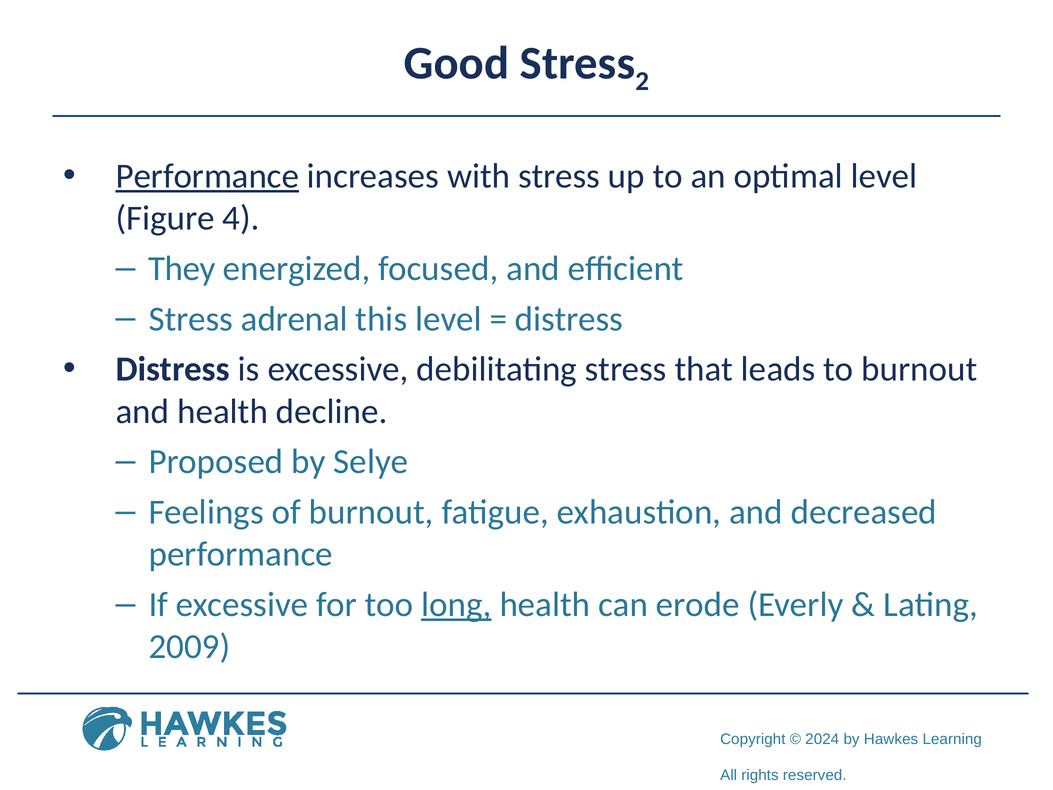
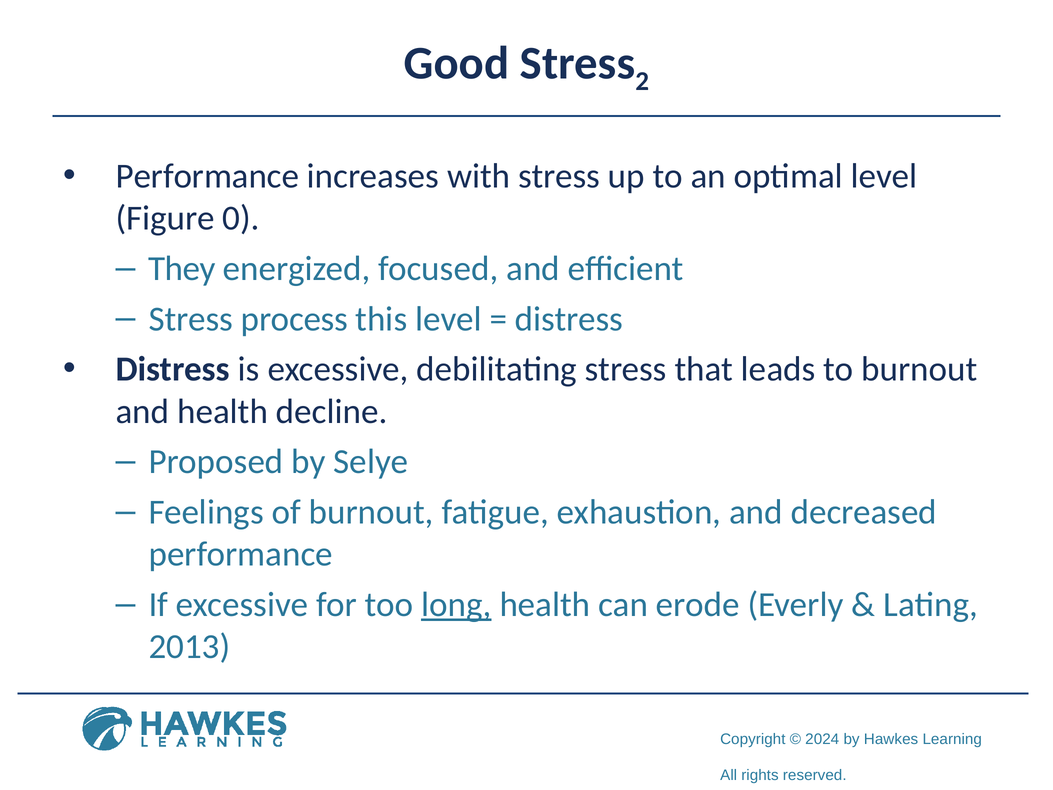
Performance underline: present -> none (207, 176)
4: 4 -> 0 (241, 218)
adrenal: adrenal -> process (294, 319)
2009: 2009 -> 2013 (189, 647)
